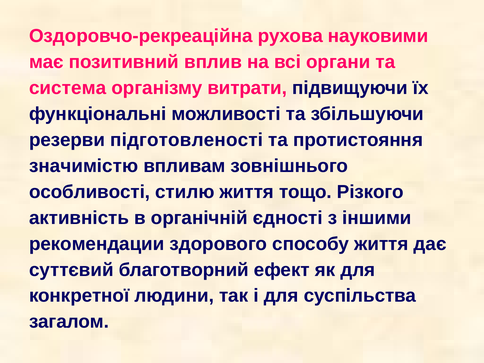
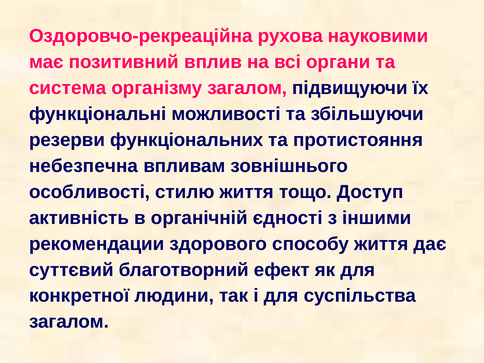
організму витрати: витрати -> загалом (247, 88)
підготовленості: підготовленості -> функціональних (187, 140)
значимістю: значимістю -> небезпечна (84, 166)
Різкого: Різкого -> Доступ (370, 192)
